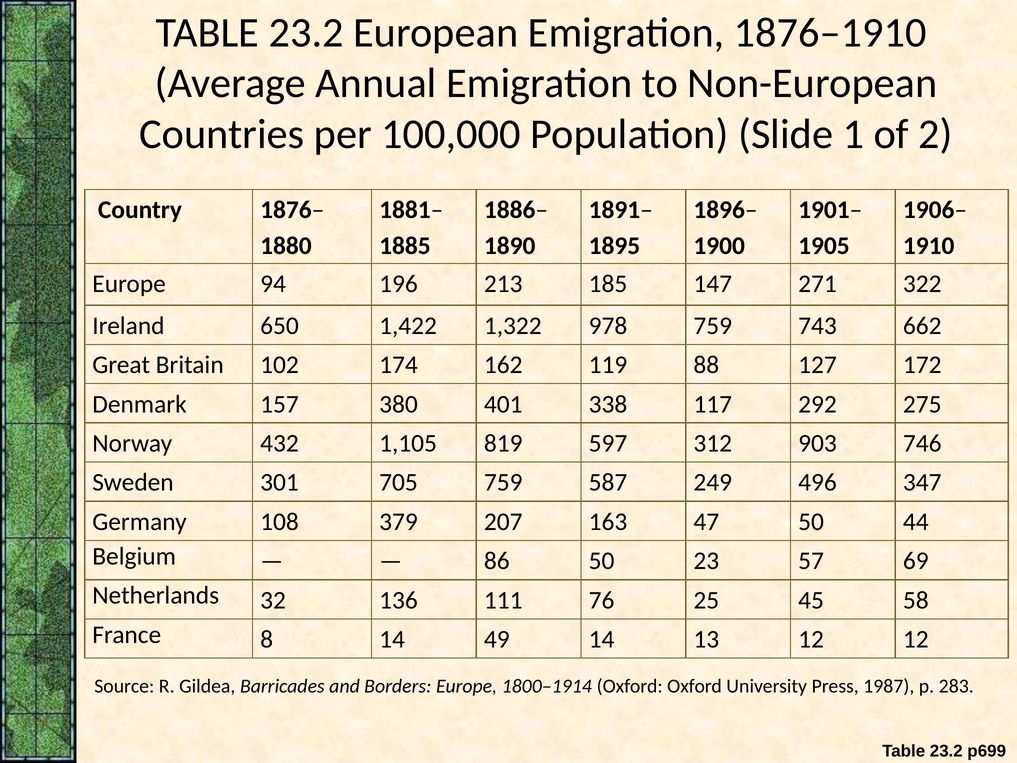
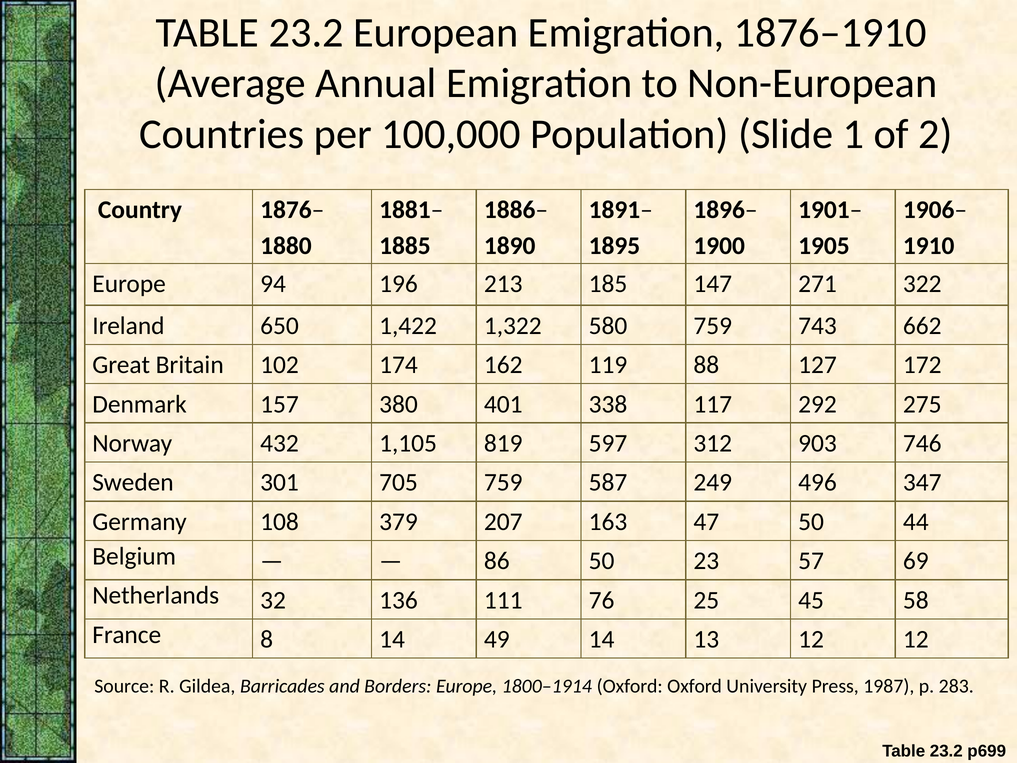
978: 978 -> 580 (608, 326)
